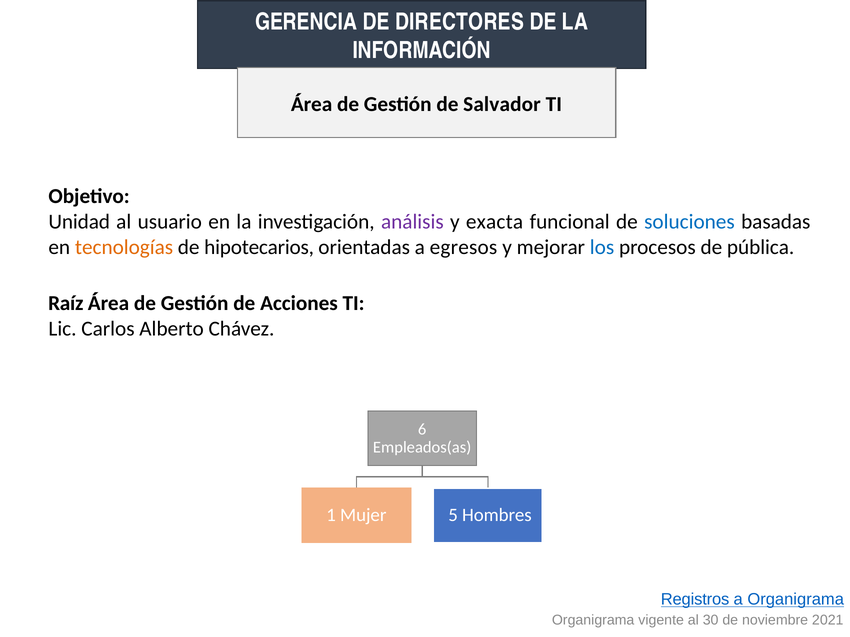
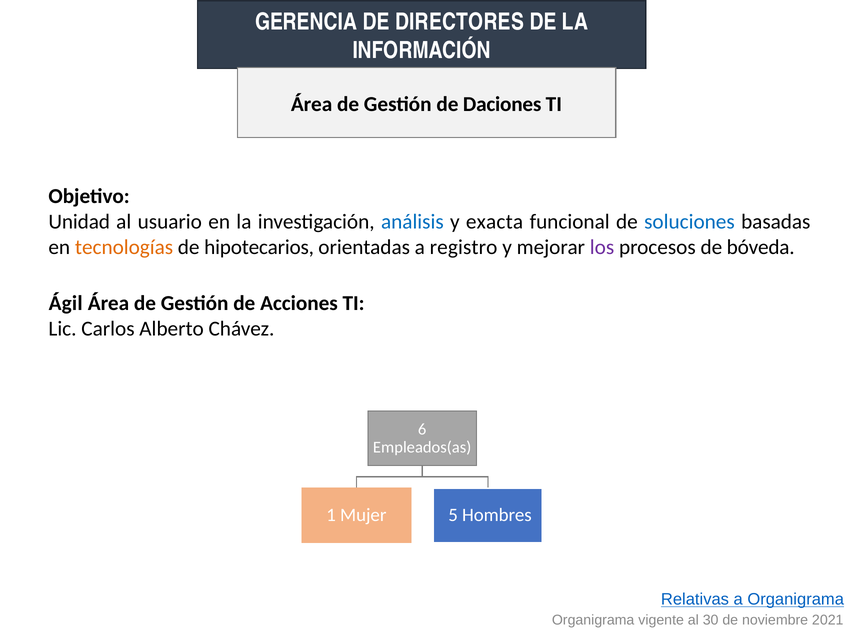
Salvador: Salvador -> Daciones (502, 104)
análisis colour: purple -> blue (412, 222)
egresos: egresos -> registro (464, 247)
los colour: blue -> purple (602, 247)
pública: pública -> bóveda (761, 247)
Raíz: Raíz -> Ágil (66, 304)
Registros: Registros -> Relativas (695, 600)
